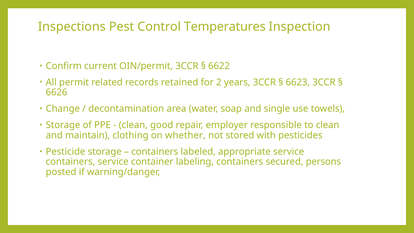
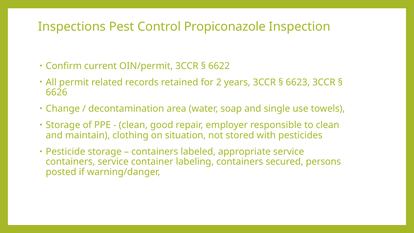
Temperatures: Temperatures -> Propiconazole (225, 27)
whether: whether -> situation (185, 135)
